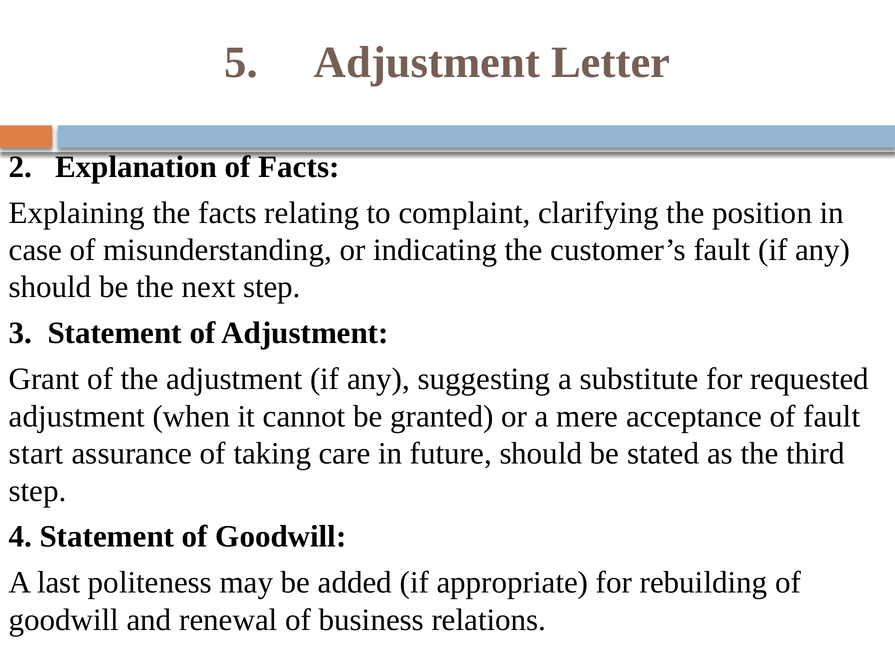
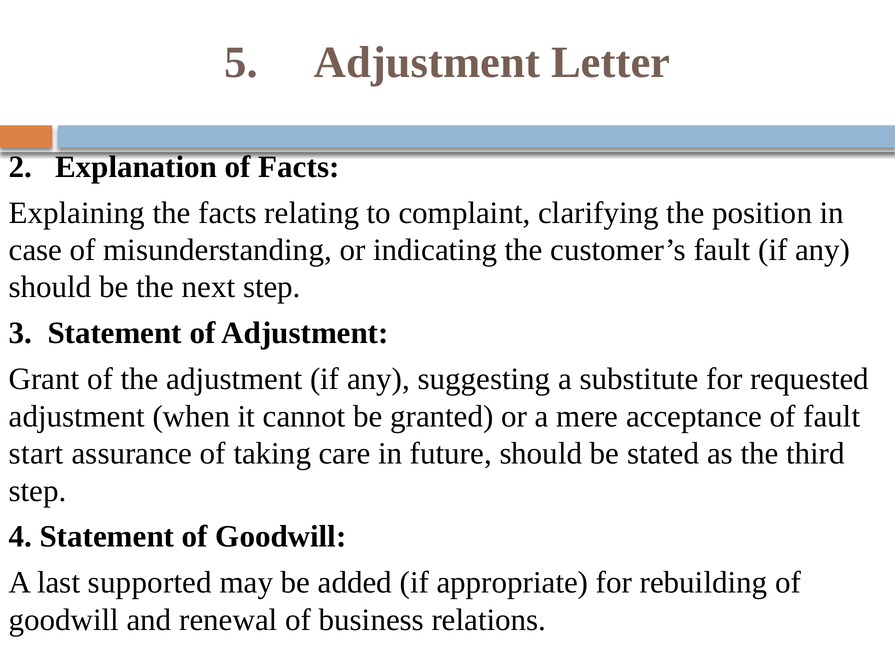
politeness: politeness -> supported (150, 583)
